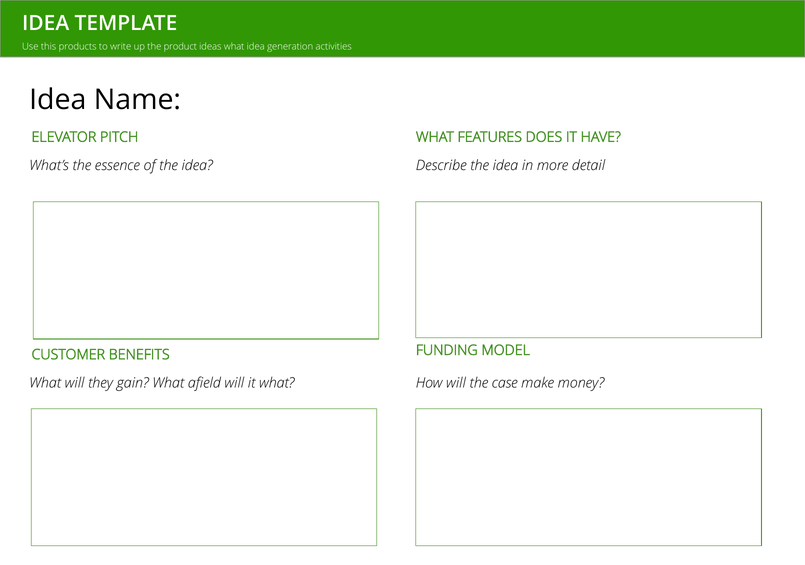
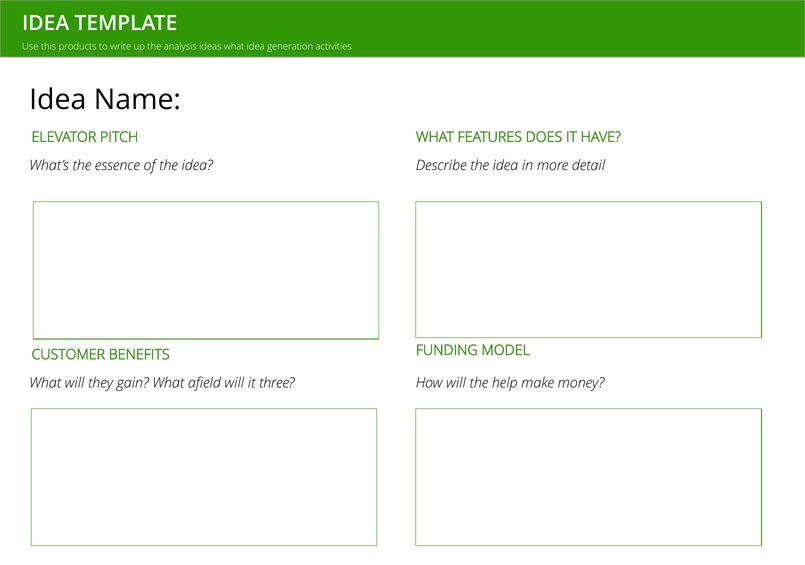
product: product -> analysis (180, 47)
it what: what -> three (277, 383)
case: case -> help (505, 383)
